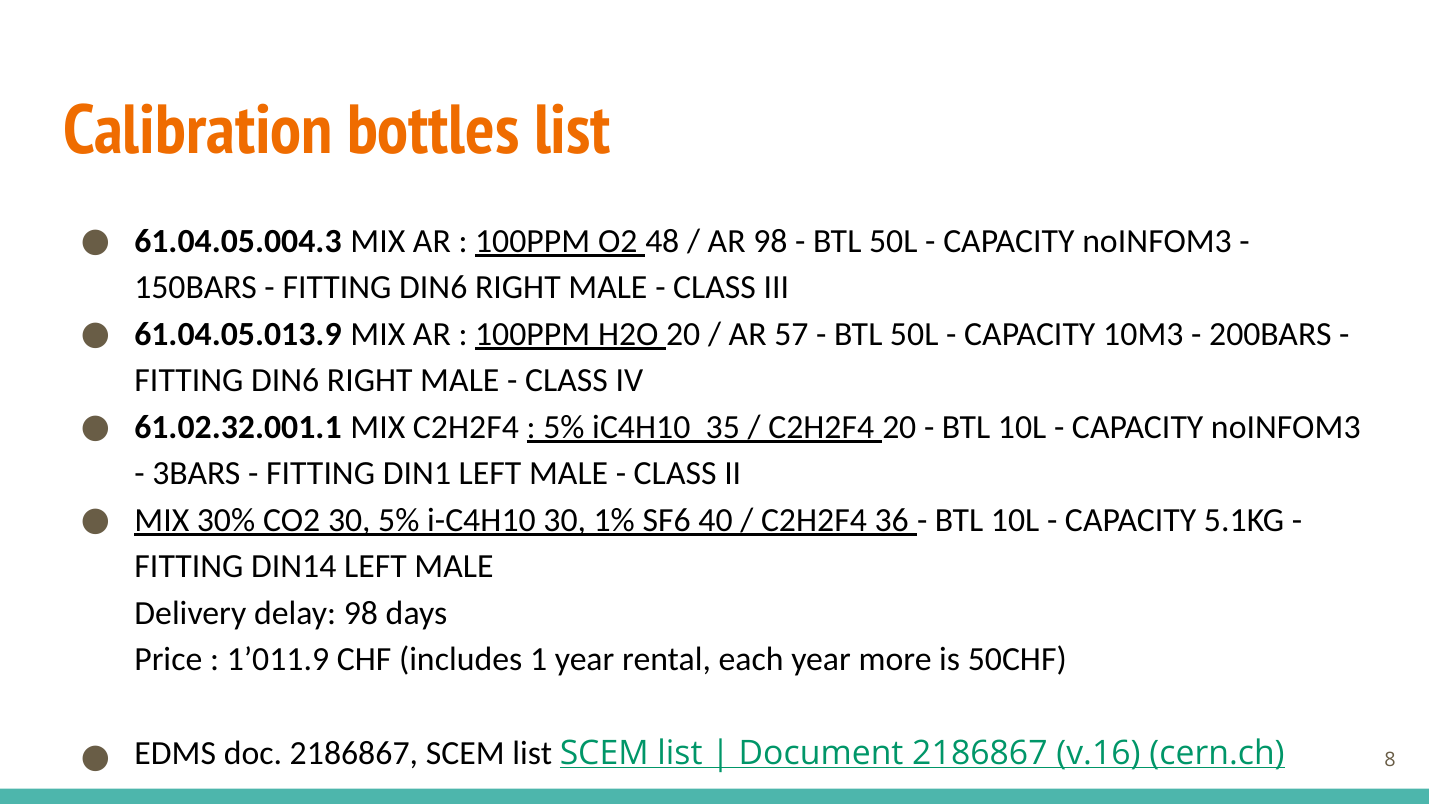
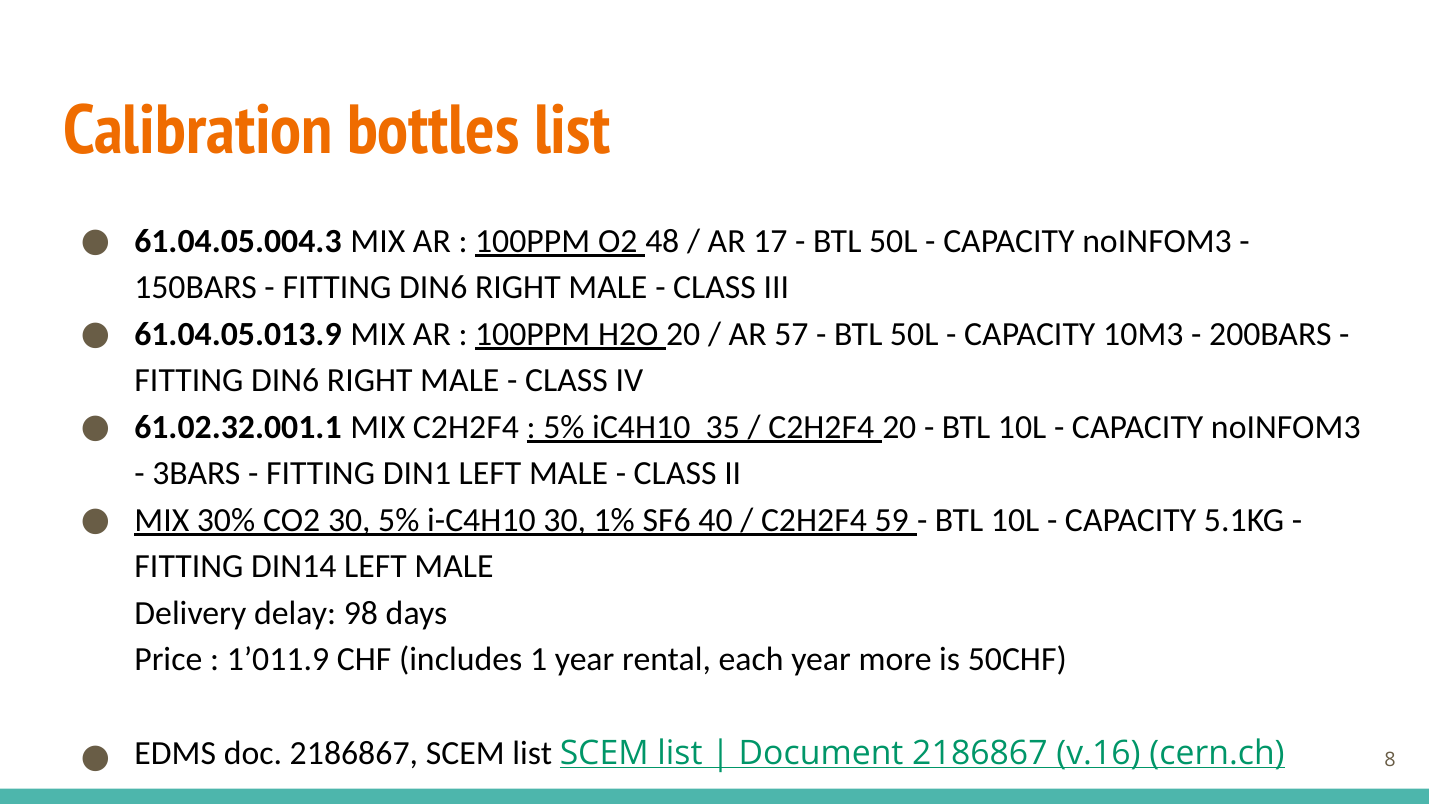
AR 98: 98 -> 17 (770, 241)
36: 36 -> 59 (892, 520)
